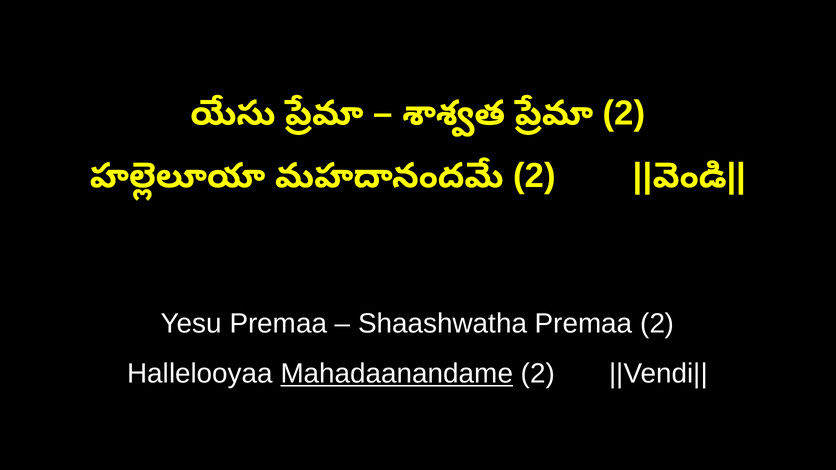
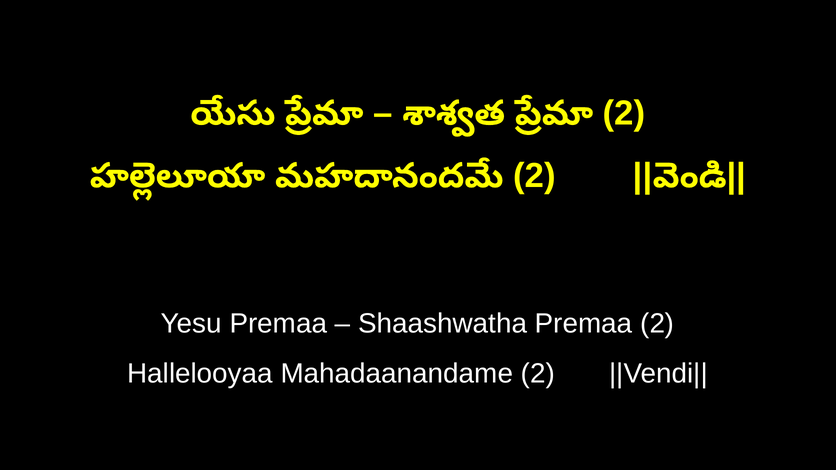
Mahadaanandame underline: present -> none (397, 374)
